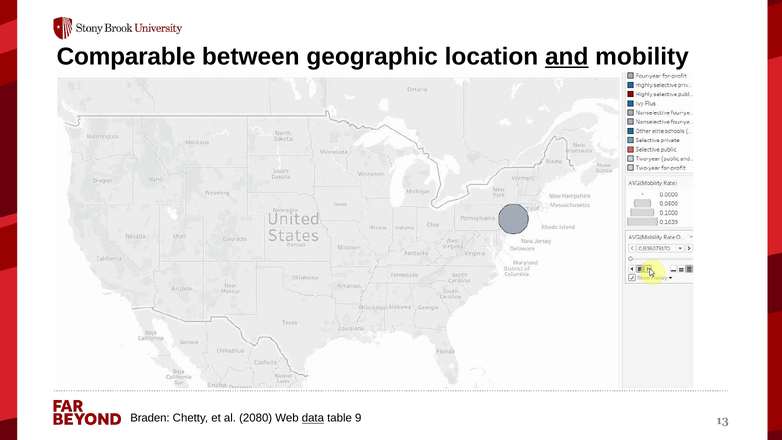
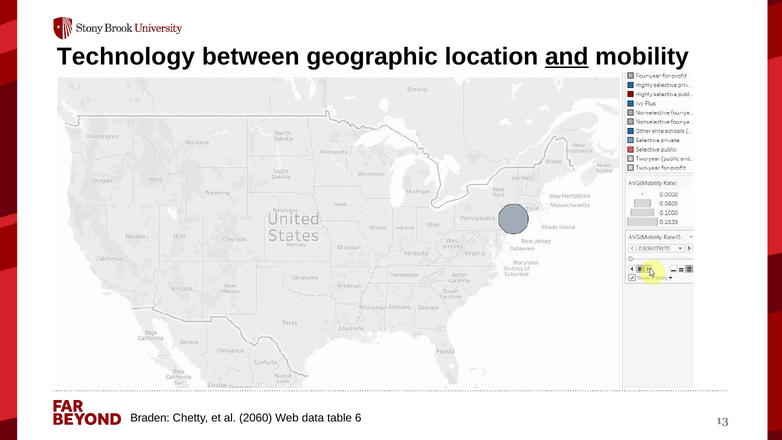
Comparable: Comparable -> Technology (126, 57)
2080: 2080 -> 2060 (256, 418)
data underline: present -> none (313, 418)
9: 9 -> 6 (358, 418)
